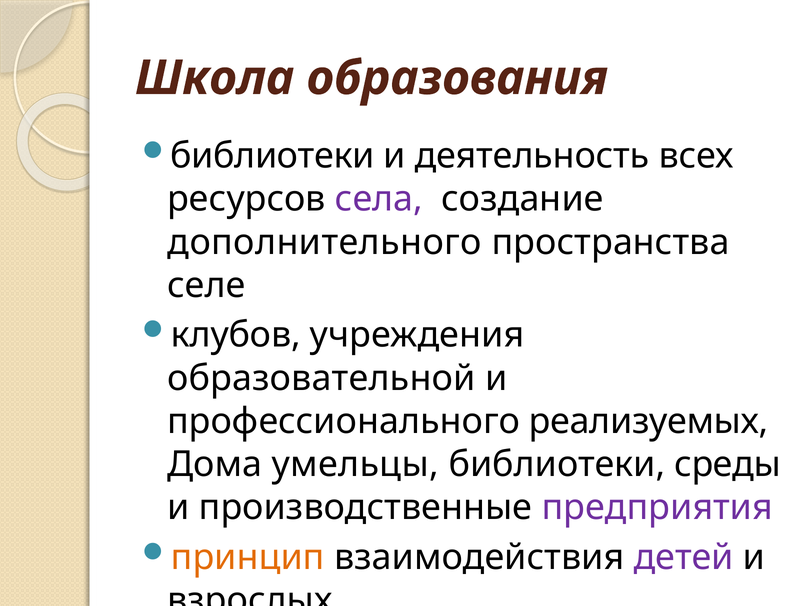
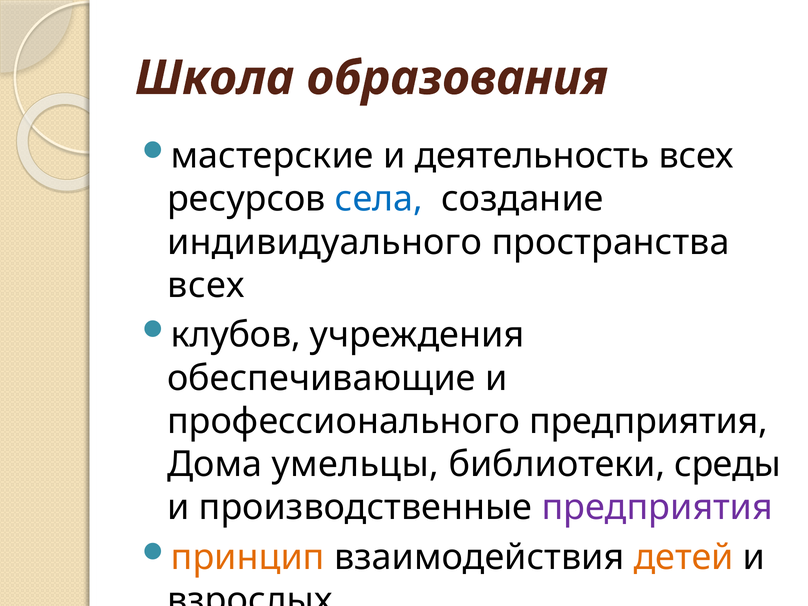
библиотеки: библиотеки -> мастерские (272, 156)
села colour: purple -> blue (379, 199)
дополнительного: дополнительного -> индивидуального (325, 242)
селе: селе -> всех (206, 285)
образовательной: образовательной -> обеспечивающие (321, 378)
профессионального реализуемых: реализуемых -> предприятия (649, 421)
детей colour: purple -> orange (684, 557)
